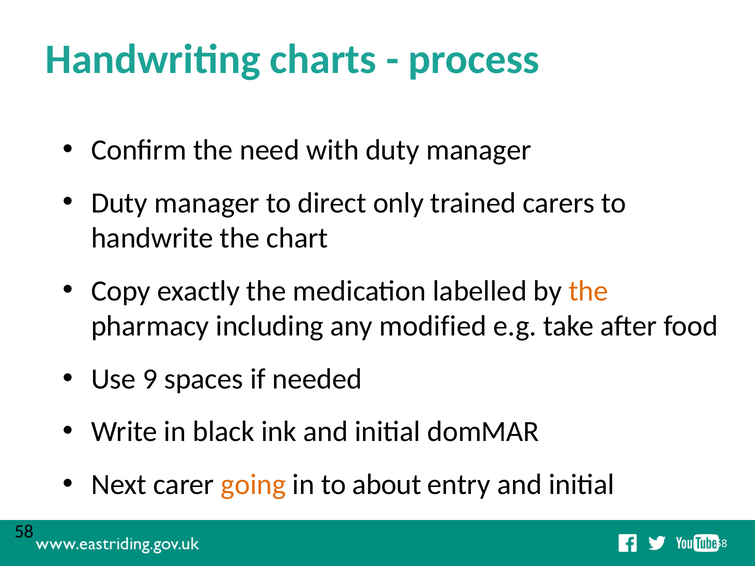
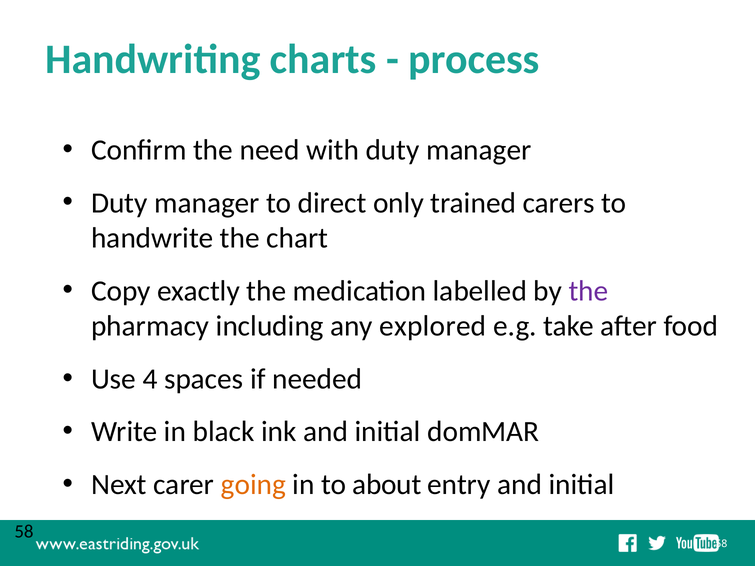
the colour: orange -> purple (589, 291)
modified: modified -> explored (433, 326)
9: 9 -> 4 (150, 379)
